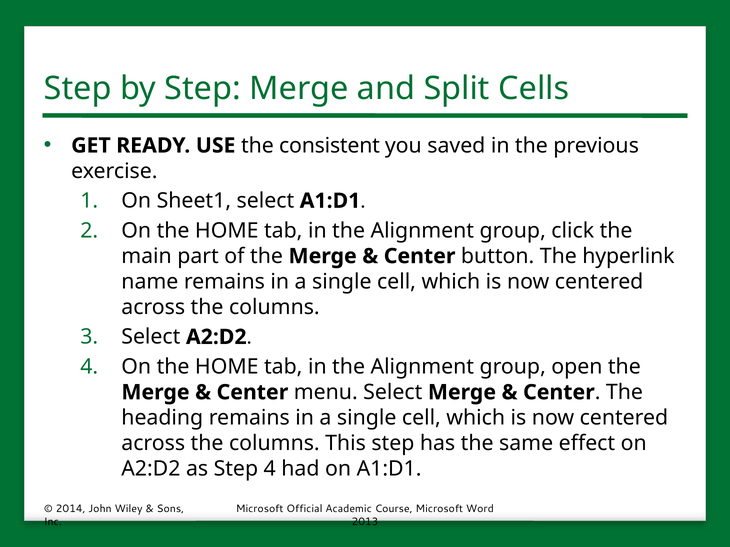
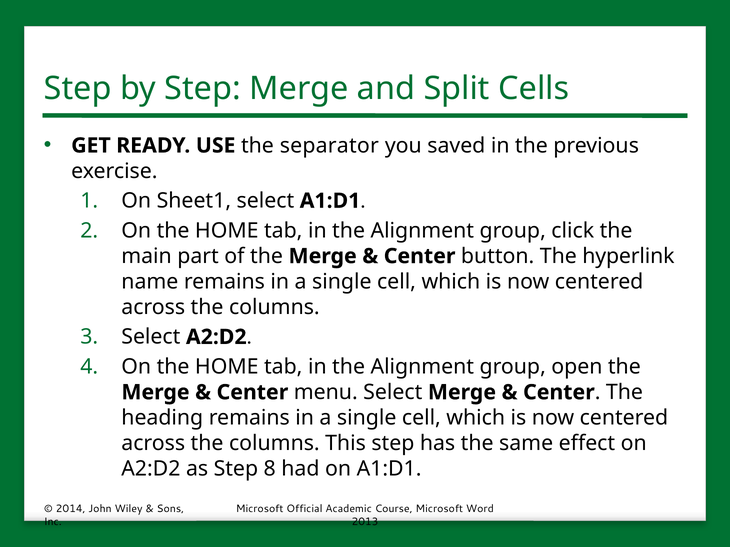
consistent: consistent -> separator (329, 146)
Step 4: 4 -> 8 (270, 469)
